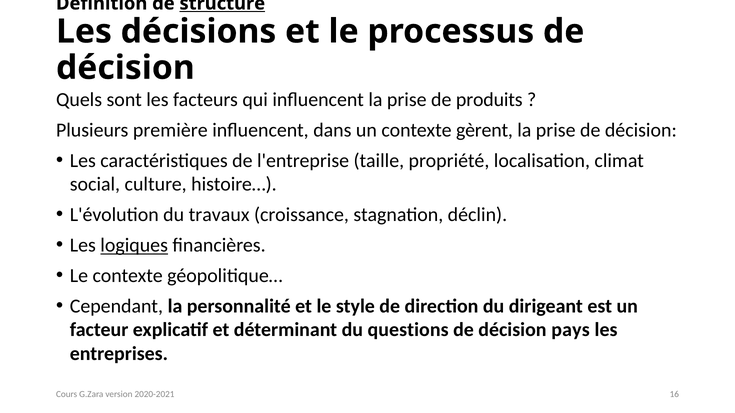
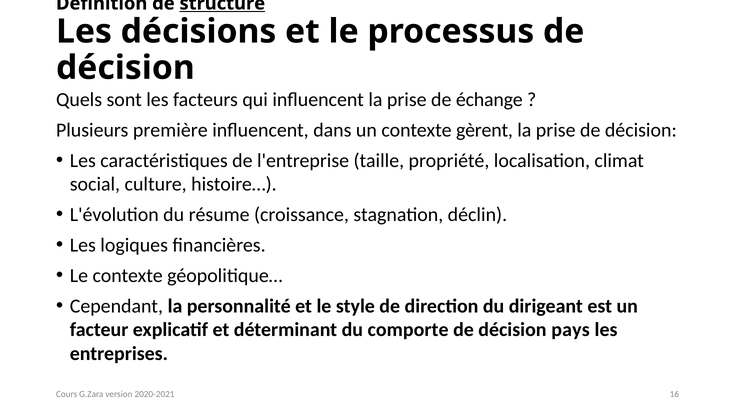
produits: produits -> échange (489, 100)
travaux: travaux -> résume (219, 215)
logiques underline: present -> none (134, 246)
questions: questions -> comporte (408, 330)
